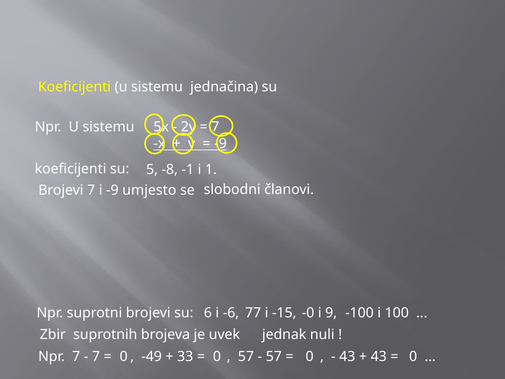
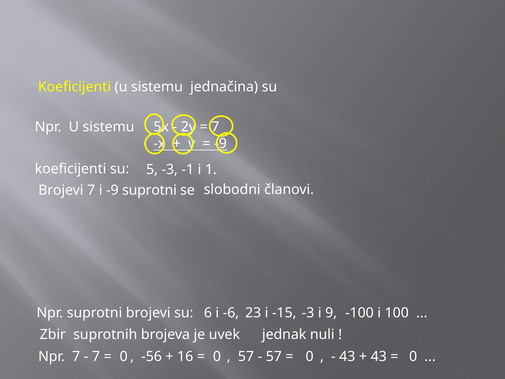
5 -8: -8 -> -3 (170, 169)
-9 umjesto: umjesto -> suprotni (149, 190)
77: 77 -> 23 (253, 313)
-15 -0: -0 -> -3 (308, 313)
-49: -49 -> -56 (152, 356)
33: 33 -> 16 (185, 356)
